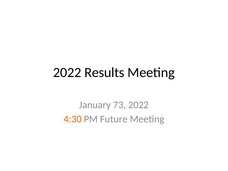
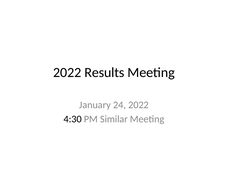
73: 73 -> 24 (120, 105)
4:30 colour: orange -> black (73, 119)
Future: Future -> Similar (114, 119)
